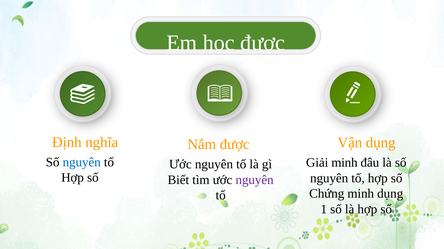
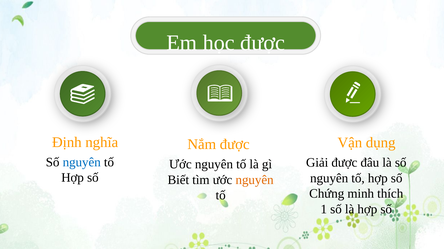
Giải minh: minh -> được (344, 163)
nguyên colour: purple -> orange (255, 180)
minh dụng: dụng -> thích (390, 194)
